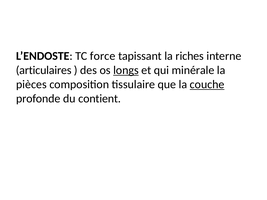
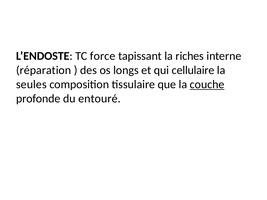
articulaires: articulaires -> réparation (44, 70)
longs underline: present -> none (126, 70)
minérale: minérale -> cellulaire (193, 70)
pièces: pièces -> seules (31, 84)
contient: contient -> entouré (100, 99)
